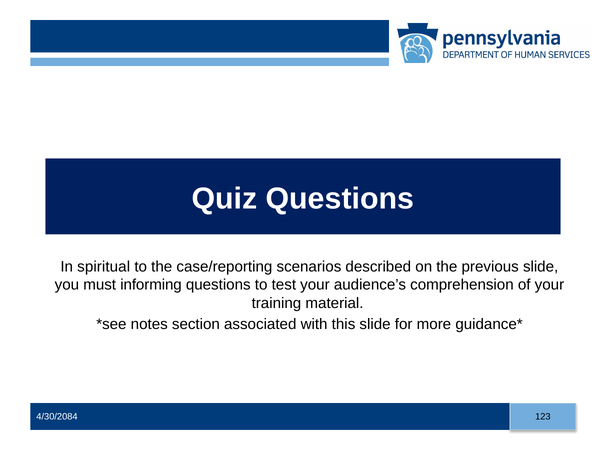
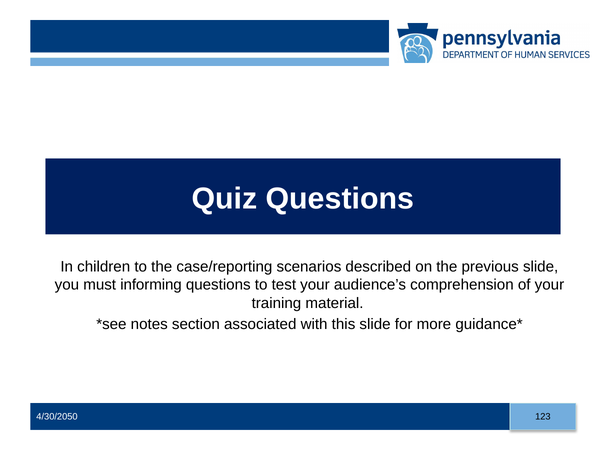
spiritual: spiritual -> children (104, 266)
4/30/2084: 4/30/2084 -> 4/30/2050 (57, 416)
